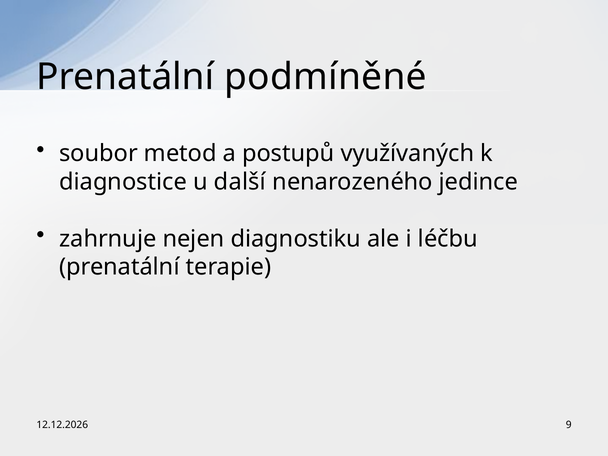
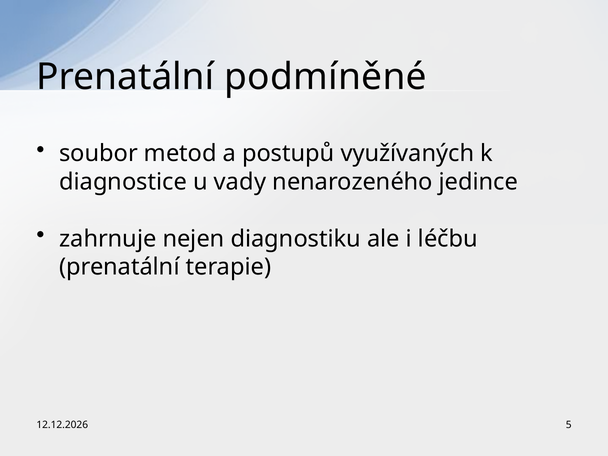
další: další -> vady (240, 182)
9: 9 -> 5 (569, 425)
